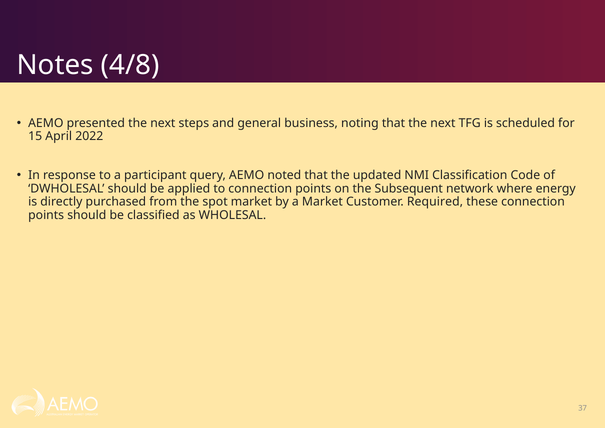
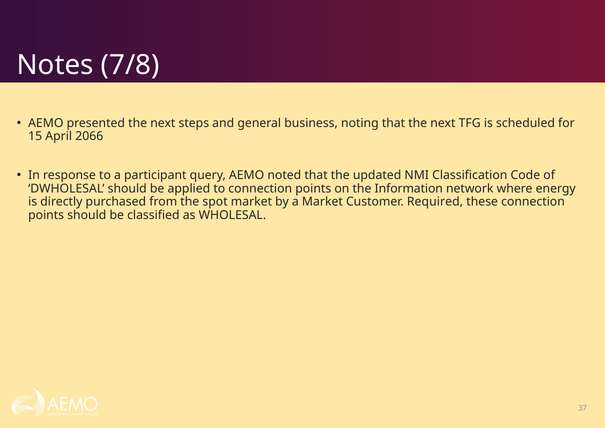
4/8: 4/8 -> 7/8 (130, 65)
2022: 2022 -> 2066 (89, 136)
Subsequent: Subsequent -> Information (409, 188)
